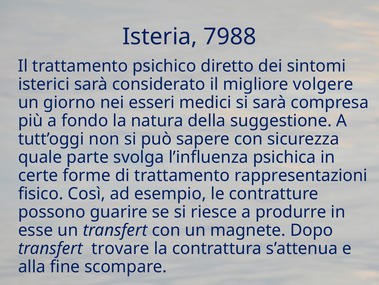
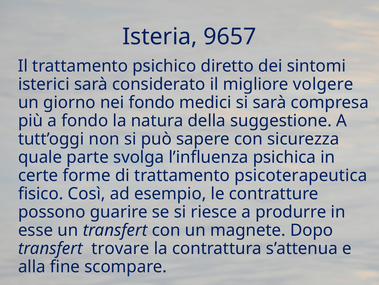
7988: 7988 -> 9657 (230, 37)
nei esseri: esseri -> fondo (152, 102)
rappresentazioni: rappresentazioni -> psicoterapeutica (301, 175)
